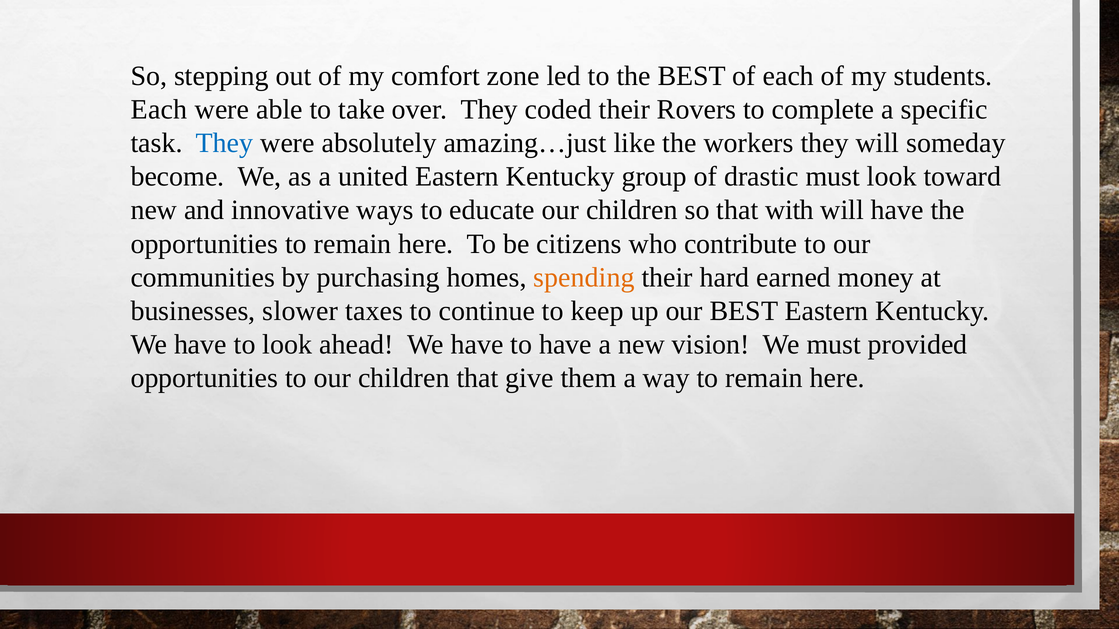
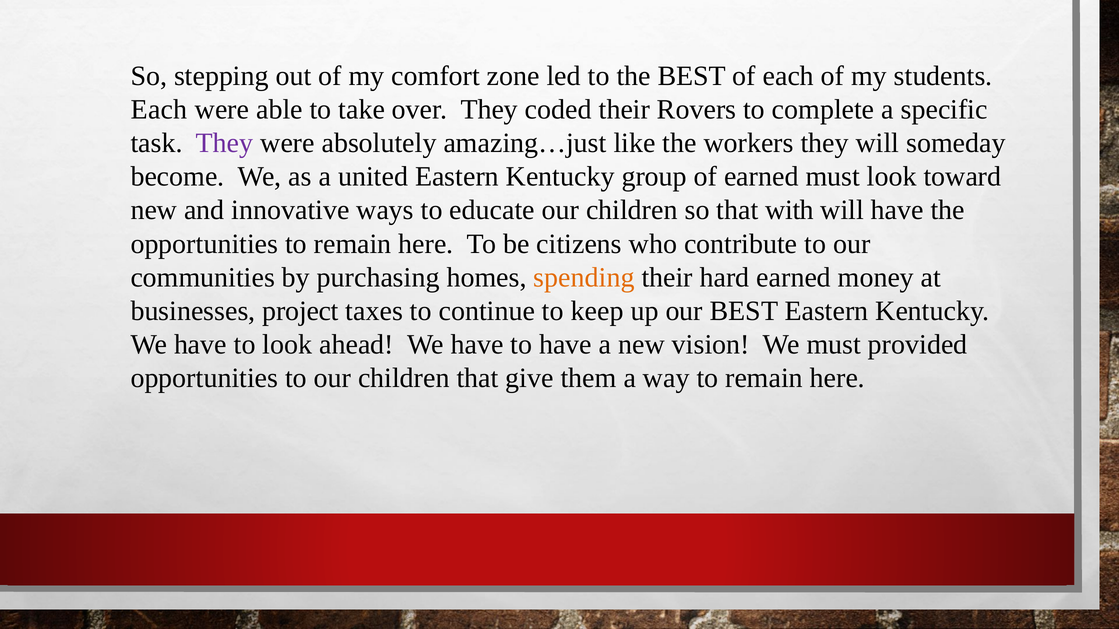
They colour: blue -> purple (225, 143)
of drastic: drastic -> earned (761, 177)
slower: slower -> project (301, 311)
